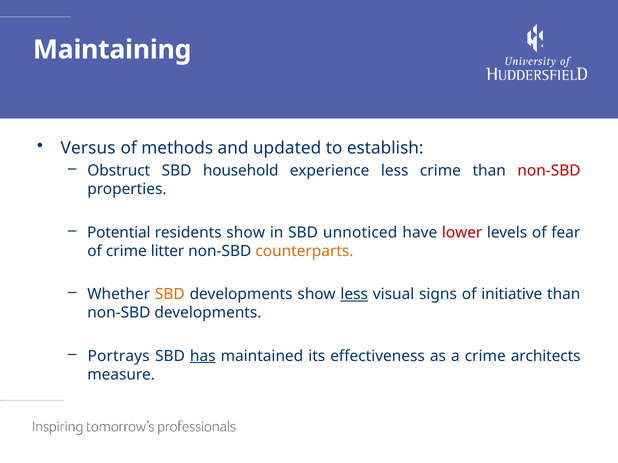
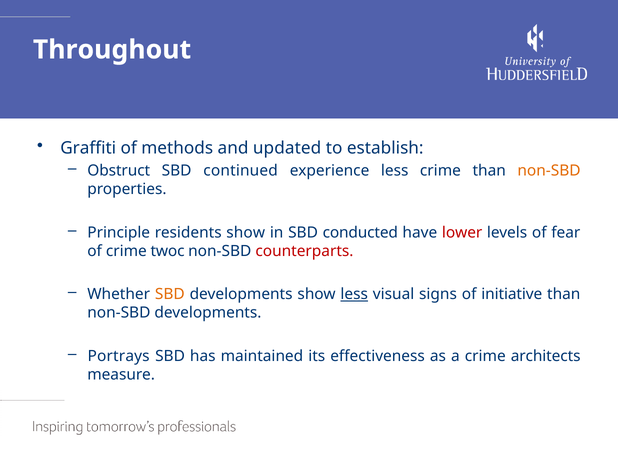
Maintaining: Maintaining -> Throughout (112, 50)
Versus: Versus -> Graffiti (88, 148)
household: household -> continued (241, 171)
non-SBD colour: red -> orange (549, 171)
Potential: Potential -> Principle (119, 233)
unnoticed: unnoticed -> conducted (360, 233)
litter: litter -> twoc (168, 251)
counterparts colour: orange -> red (304, 251)
has underline: present -> none (203, 356)
